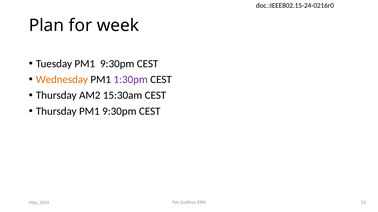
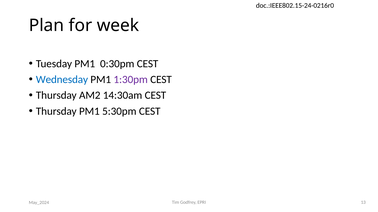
Tuesday PM1 9:30pm: 9:30pm -> 0:30pm (117, 64)
Wednesday colour: orange -> blue (62, 80)
15:30am: 15:30am -> 14:30am (123, 96)
Thursday PM1 9:30pm: 9:30pm -> 5:30pm (119, 111)
